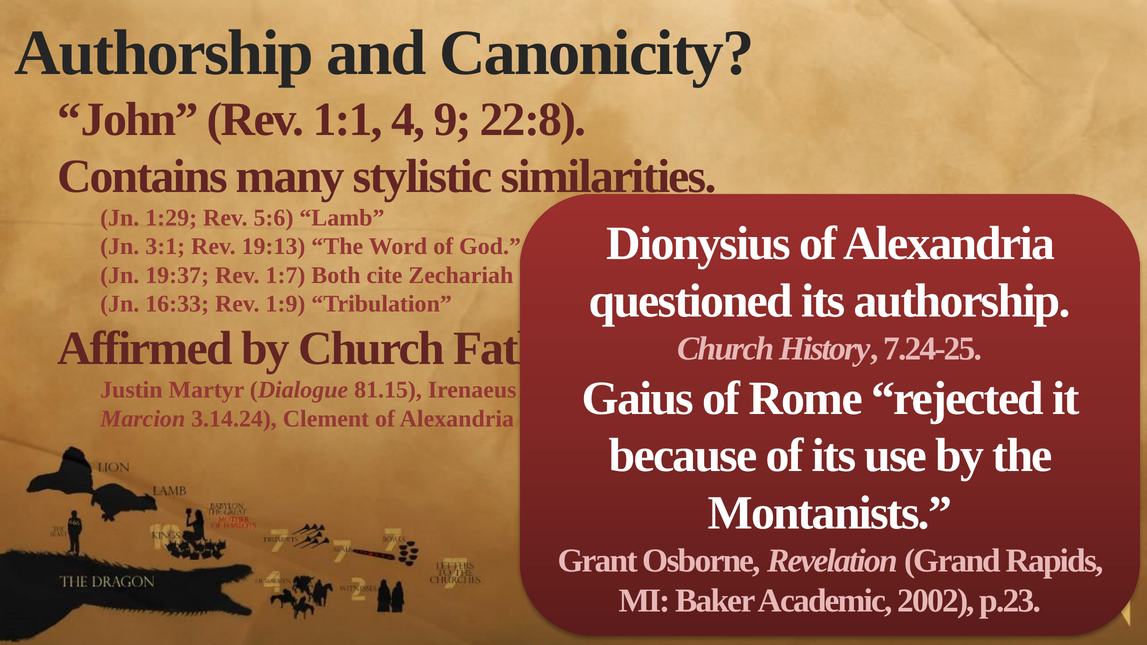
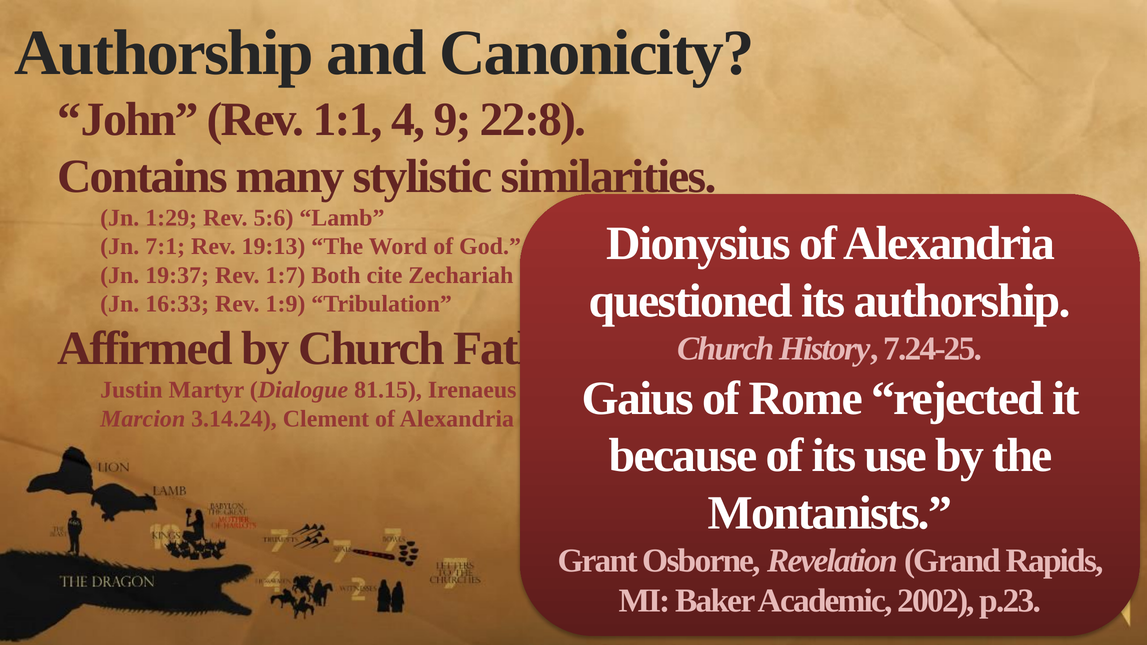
3:1: 3:1 -> 7:1 (165, 247)
